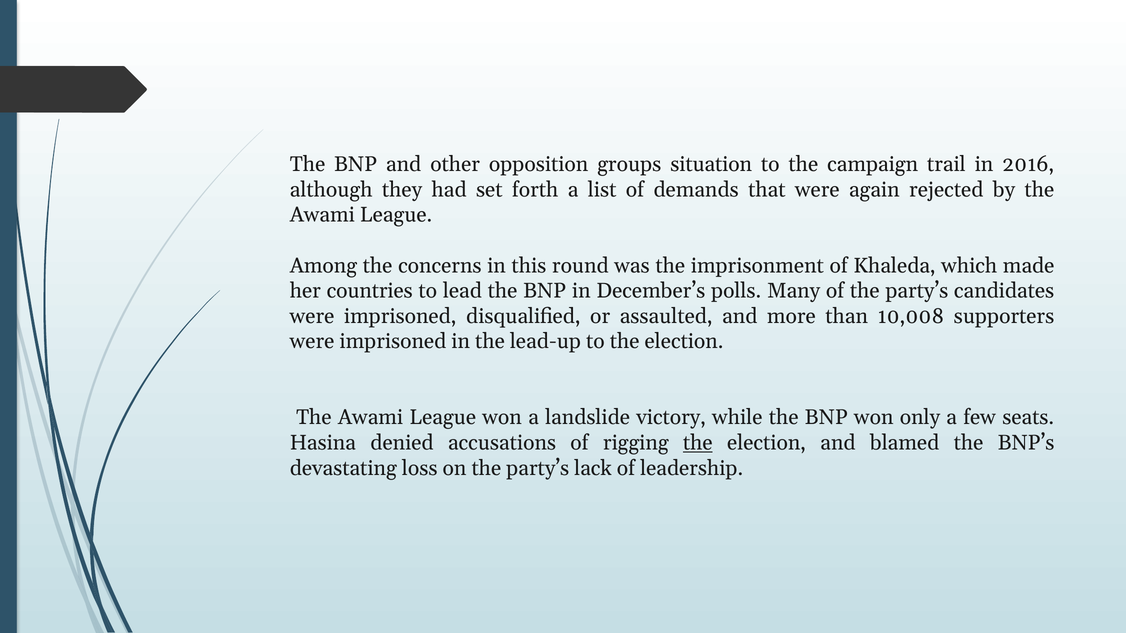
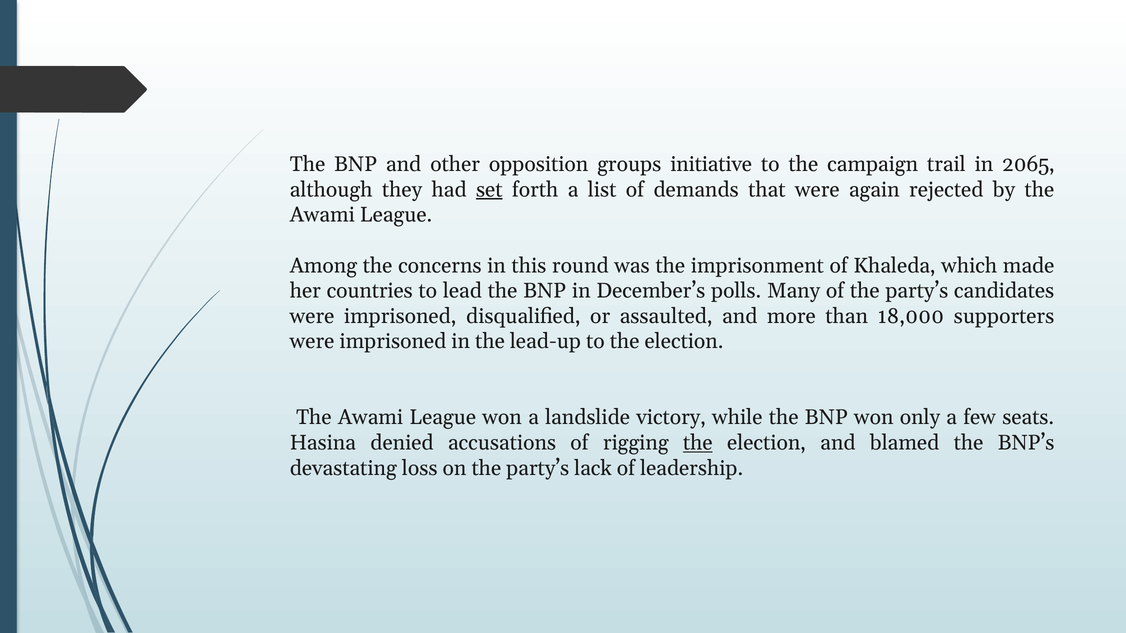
situation: situation -> initiative (711, 164)
2016: 2016 -> 2065 (1028, 164)
set underline: none -> present (489, 190)
10,008: 10,008 -> 18,000 (911, 316)
